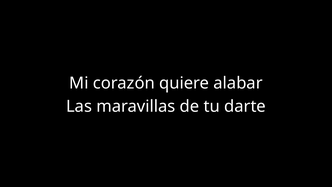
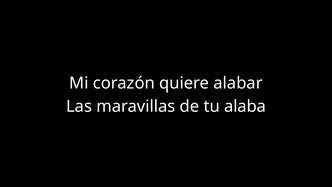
darte: darte -> alaba (245, 106)
